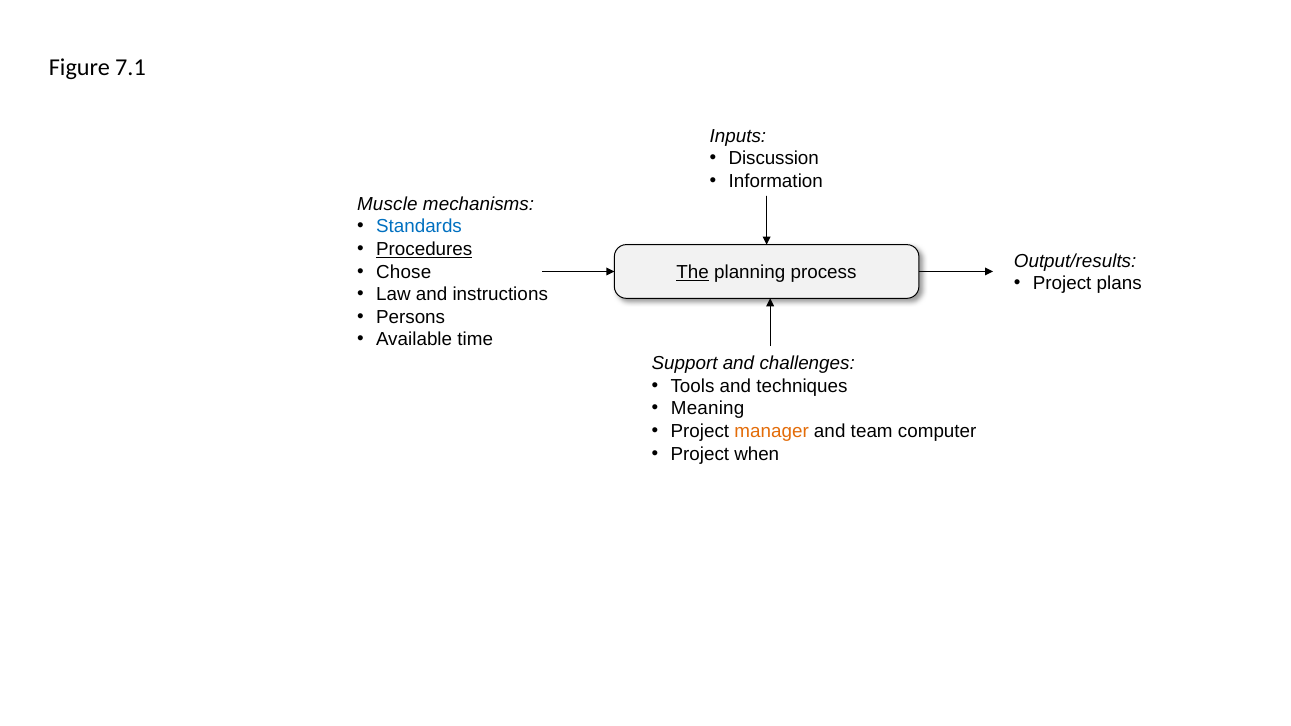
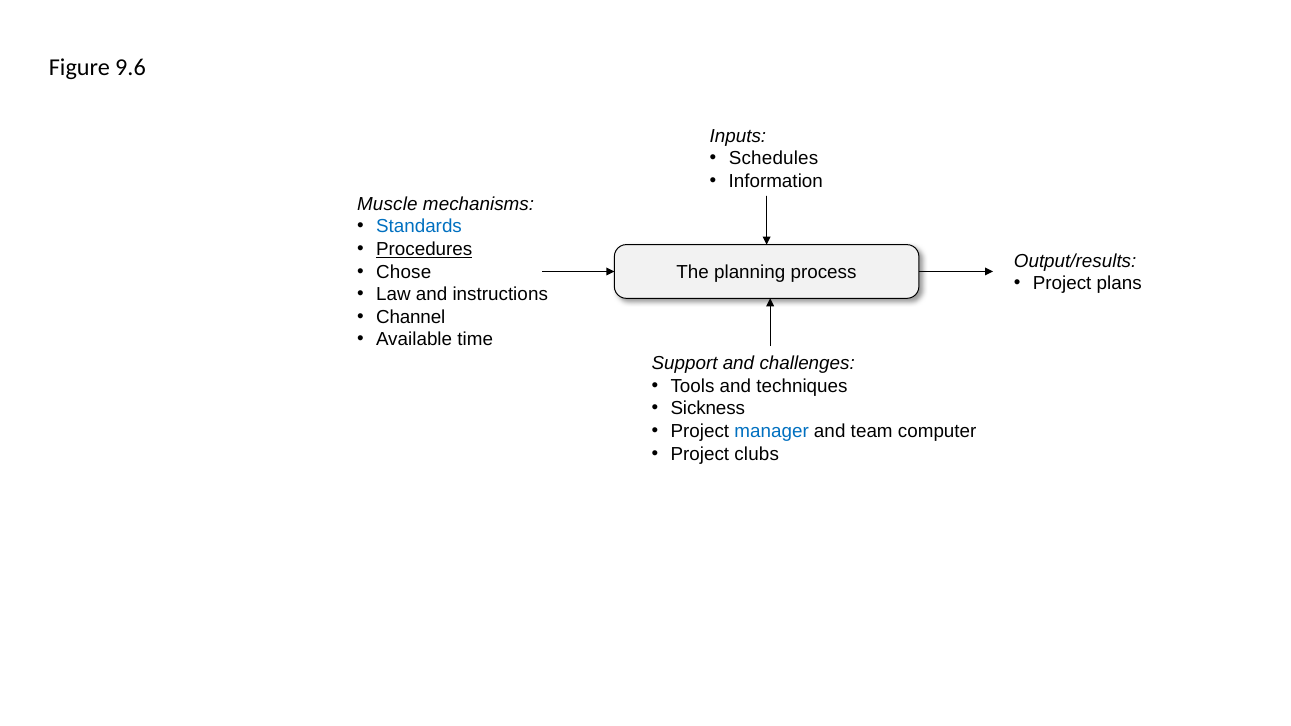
7.1: 7.1 -> 9.6 (131, 68)
Discussion: Discussion -> Schedules (774, 159)
The underline: present -> none (693, 273)
Persons: Persons -> Channel (411, 317)
Meaning: Meaning -> Sickness (708, 409)
manager colour: orange -> blue (772, 431)
when: when -> clubs (757, 454)
